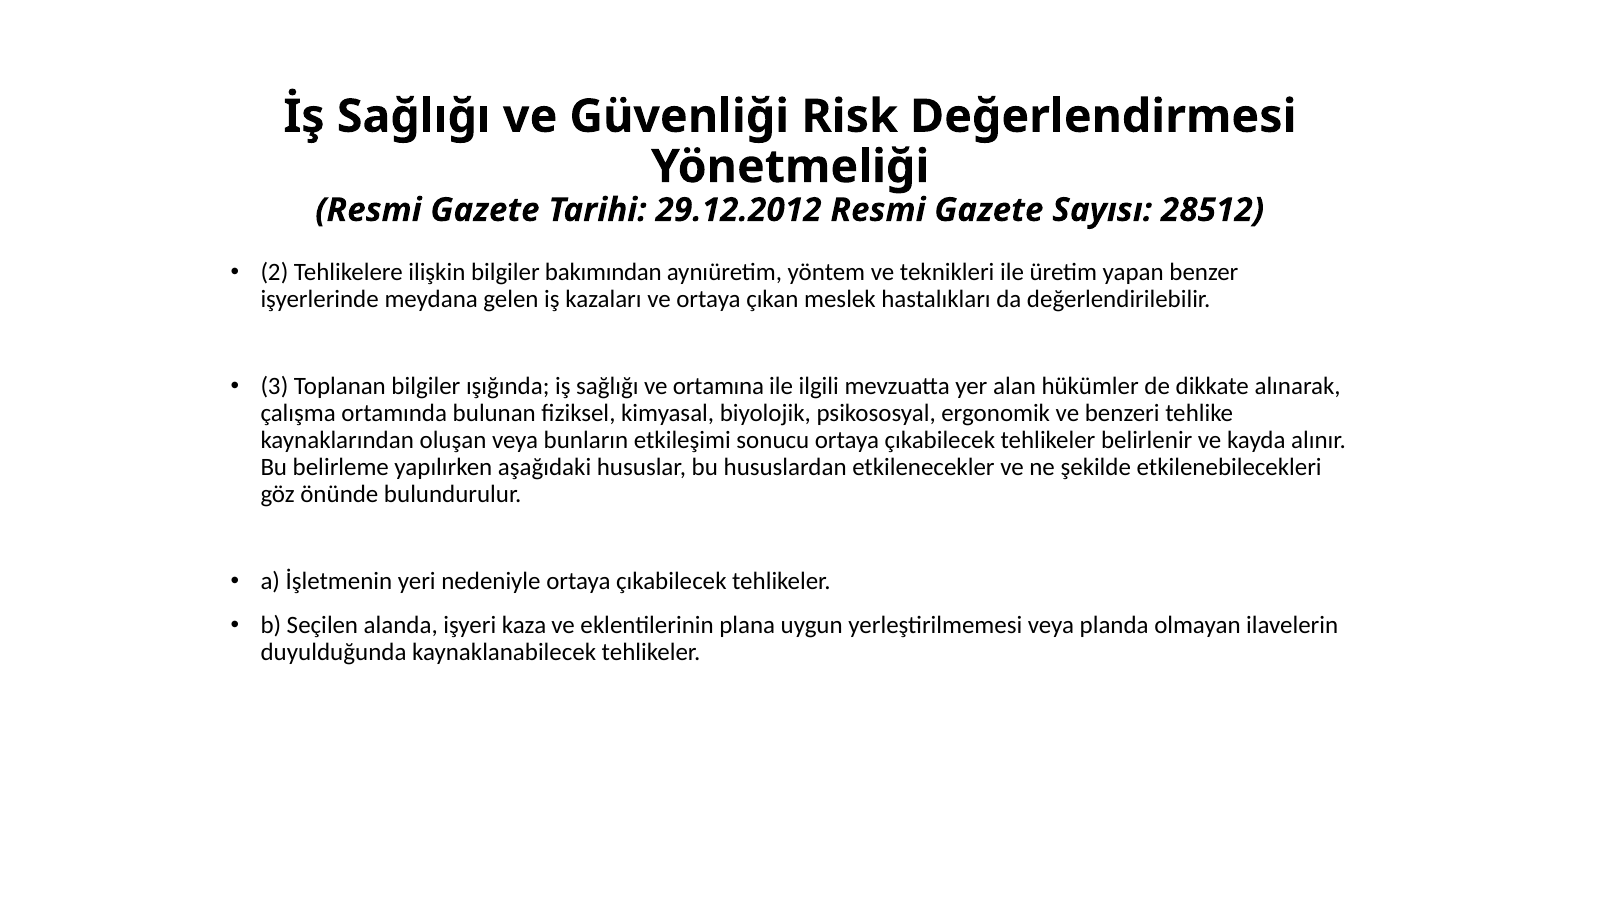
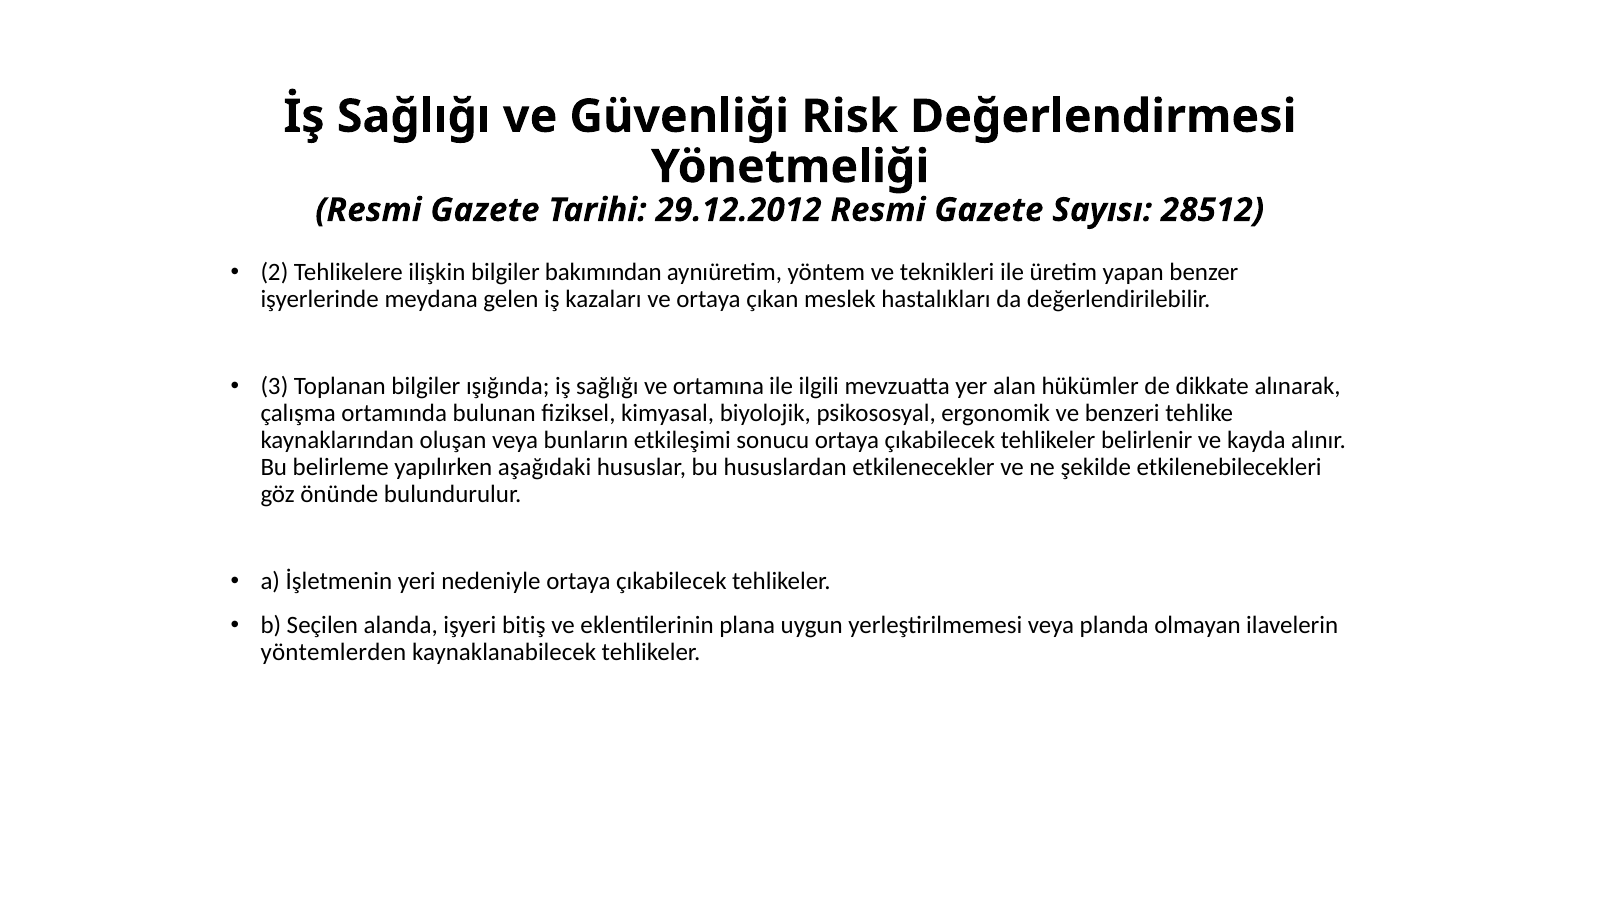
kaza: kaza -> bitiş (524, 626)
duyulduğunda: duyulduğunda -> yöntemlerden (333, 653)
